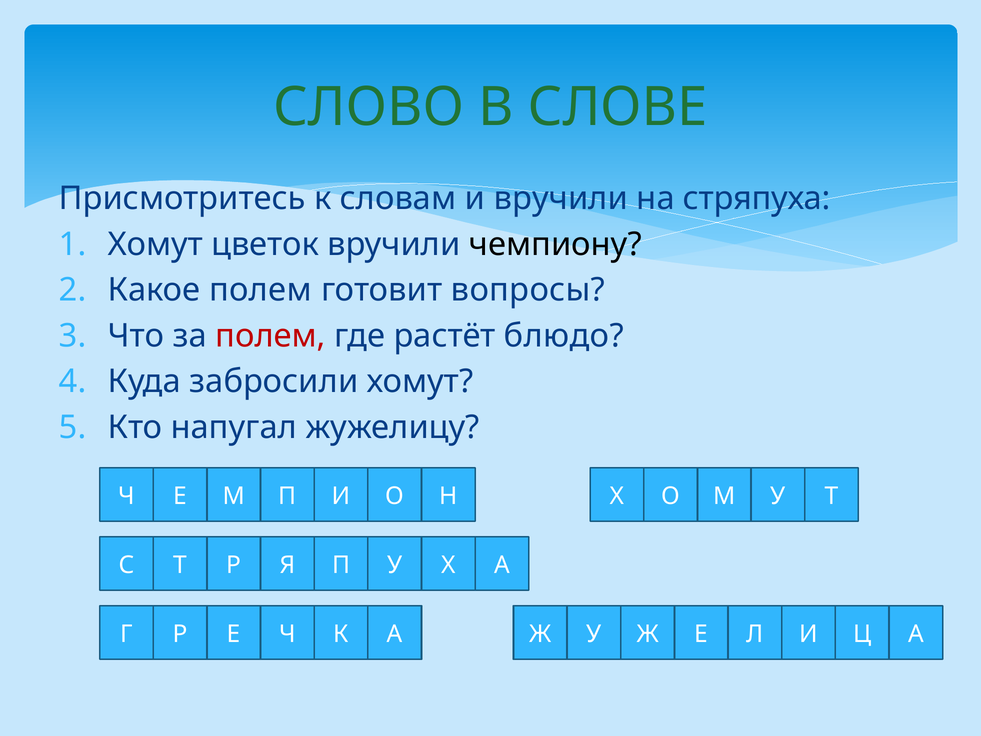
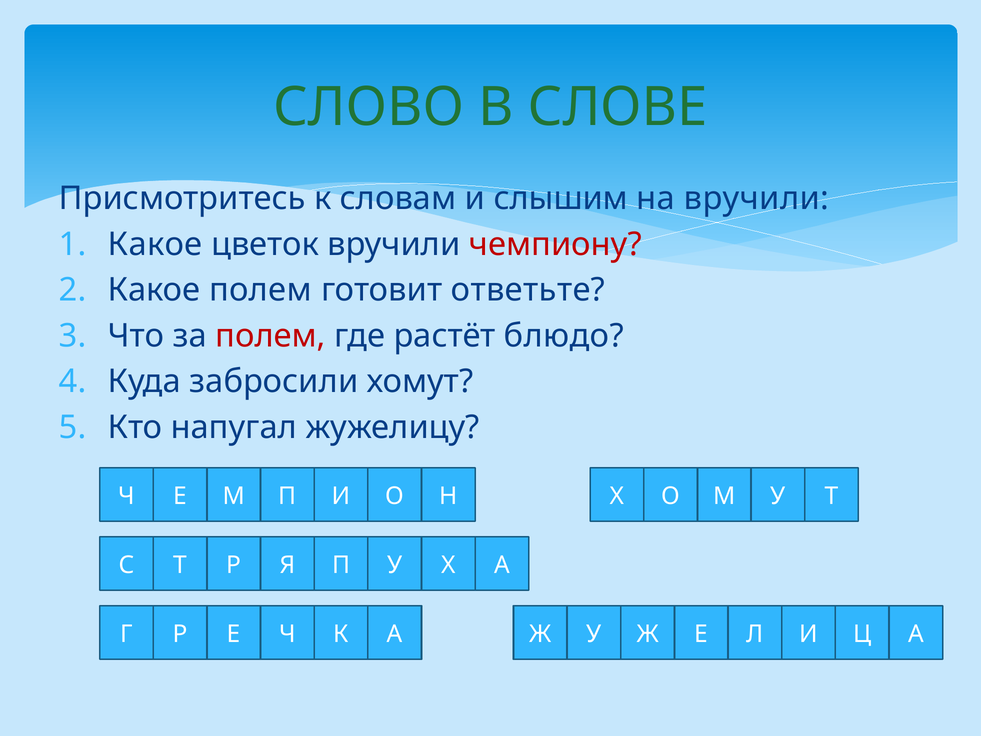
и вручили: вручили -> слышим (561, 198)
на стряпуха: стряпуха -> вручили (756, 198)
Хомут: Хомут -> Какое (155, 244)
чемпиону colour: black -> red (555, 244)
вопросы: вопросы -> ответьте (528, 290)
